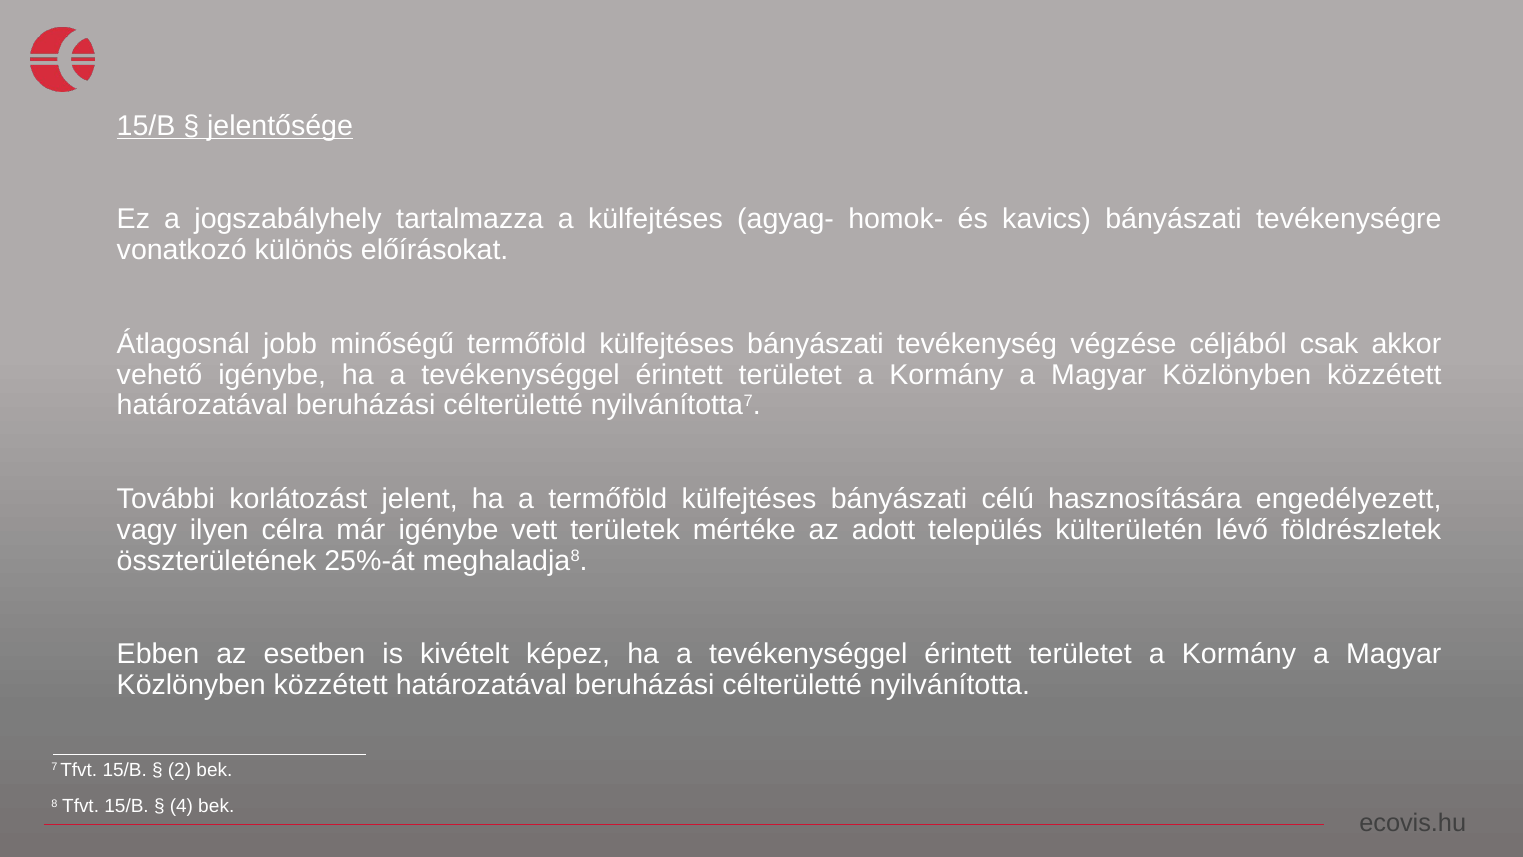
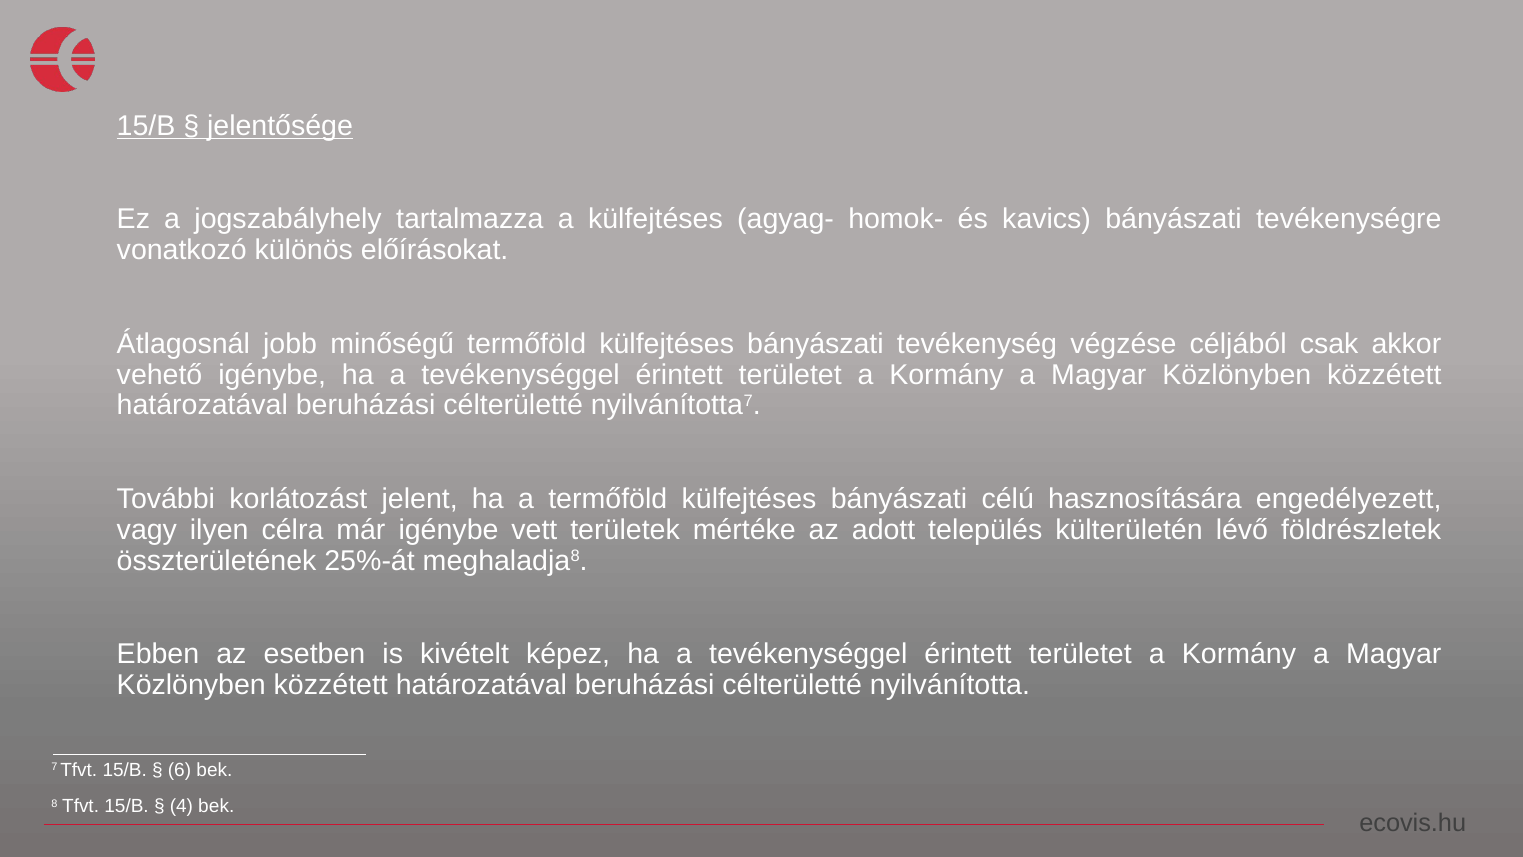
2: 2 -> 6 (180, 770)
